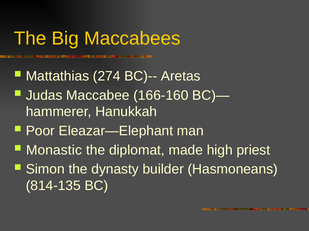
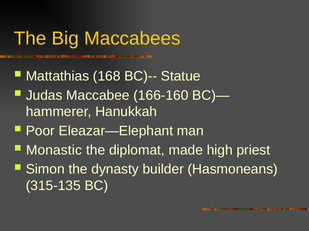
274: 274 -> 168 (107, 76)
Aretas: Aretas -> Statue (181, 76)
814-135: 814-135 -> 315-135 (53, 186)
